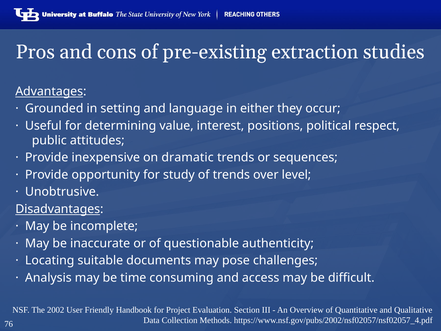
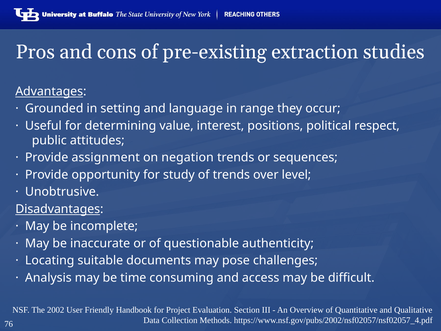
either: either -> range (257, 108)
inexpensive: inexpensive -> assignment (106, 157)
dramatic: dramatic -> negation (188, 157)
